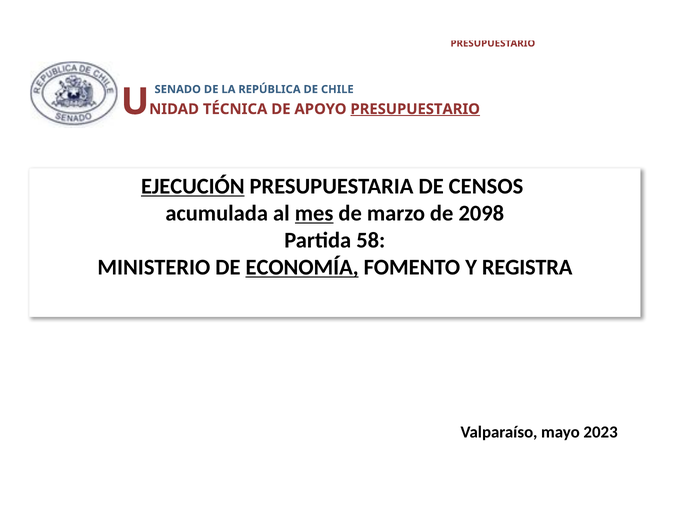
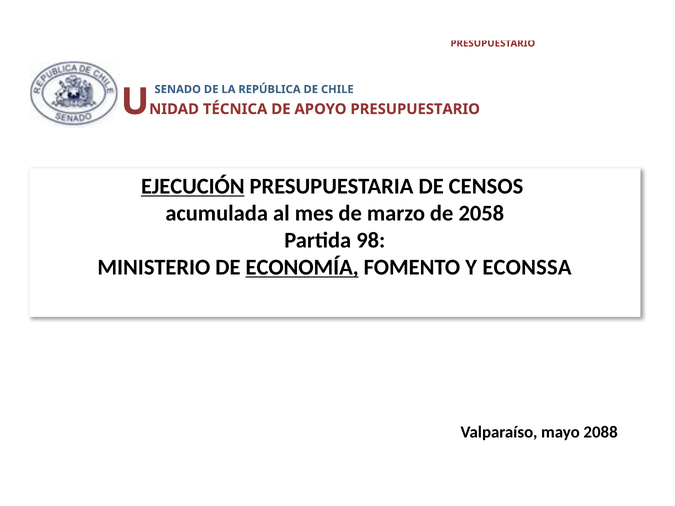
PRESUPUESTARIO underline: present -> none (415, 109)
mes underline: present -> none (314, 213)
2098: 2098 -> 2058 (481, 213)
58: 58 -> 98 (371, 240)
REGISTRA: REGISTRA -> ECONSSA (527, 267)
2023: 2023 -> 2088 (601, 433)
